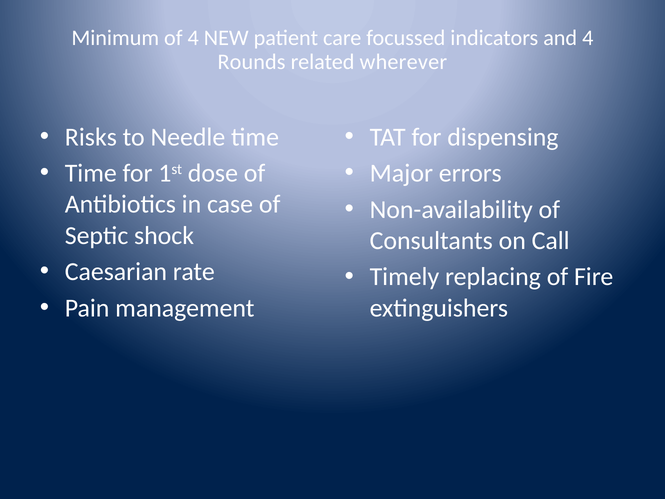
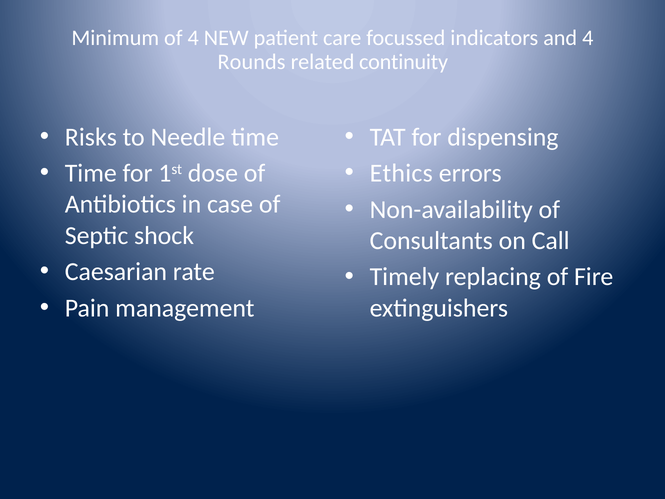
wherever: wherever -> continuity (404, 62)
Major: Major -> Ethics (401, 173)
